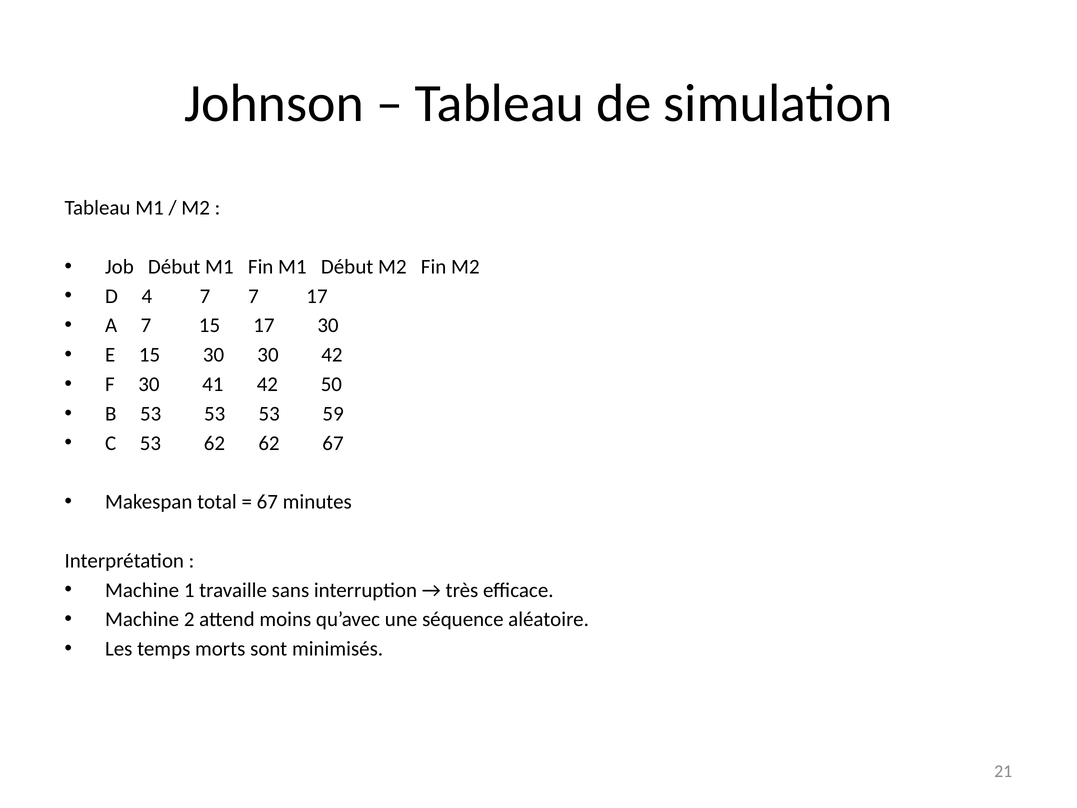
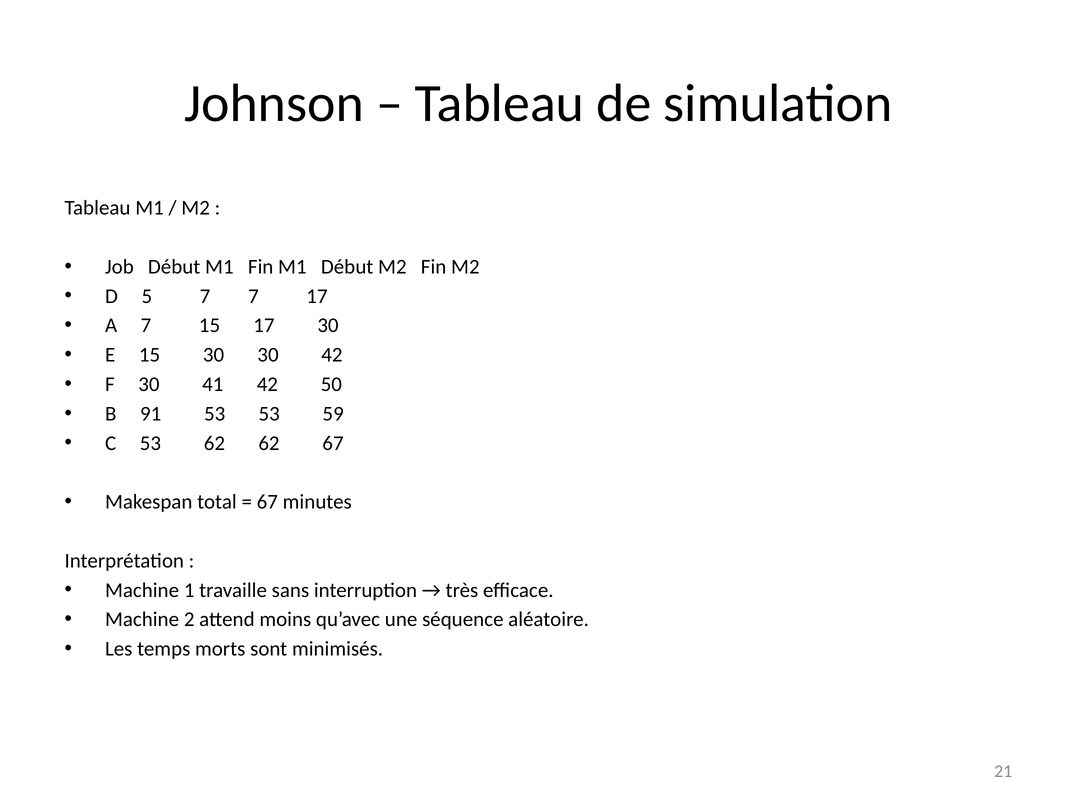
4: 4 -> 5 (147, 296)
B 53: 53 -> 91 (151, 414)
